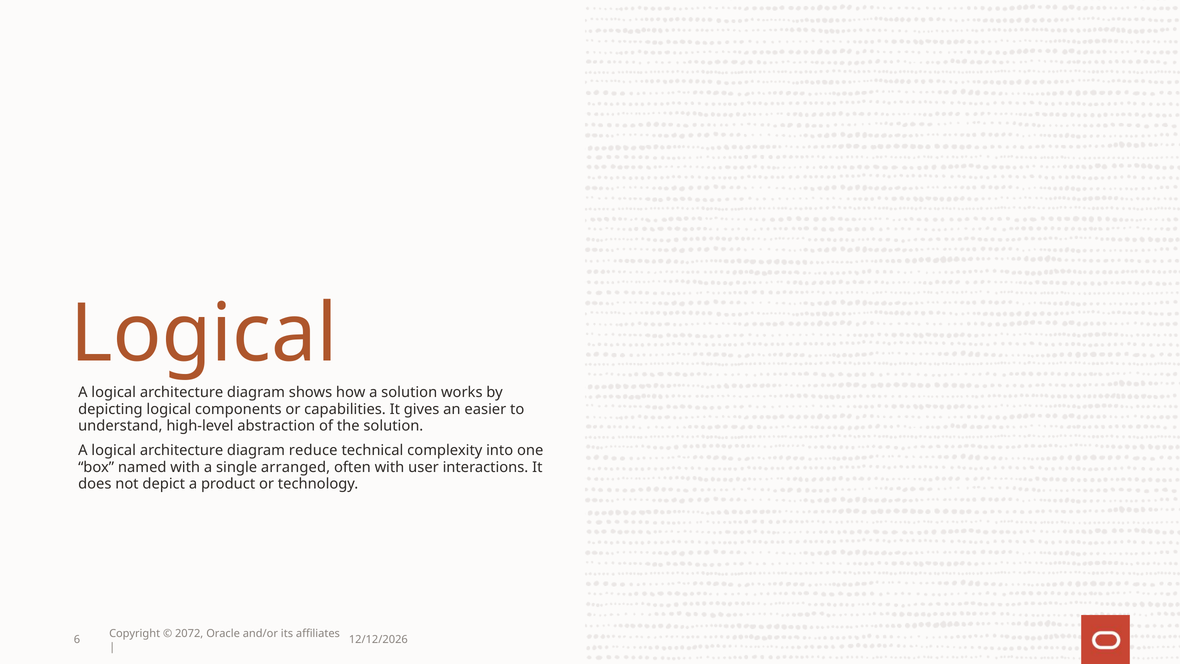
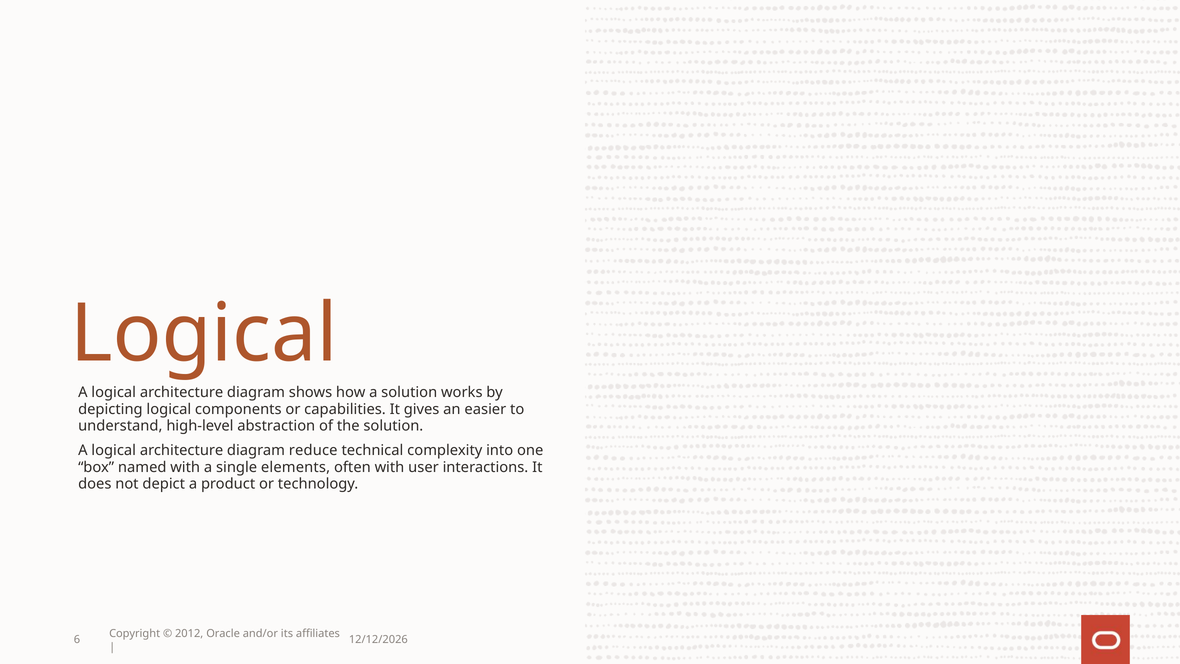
arranged: arranged -> elements (296, 467)
2072: 2072 -> 2012 (189, 633)
